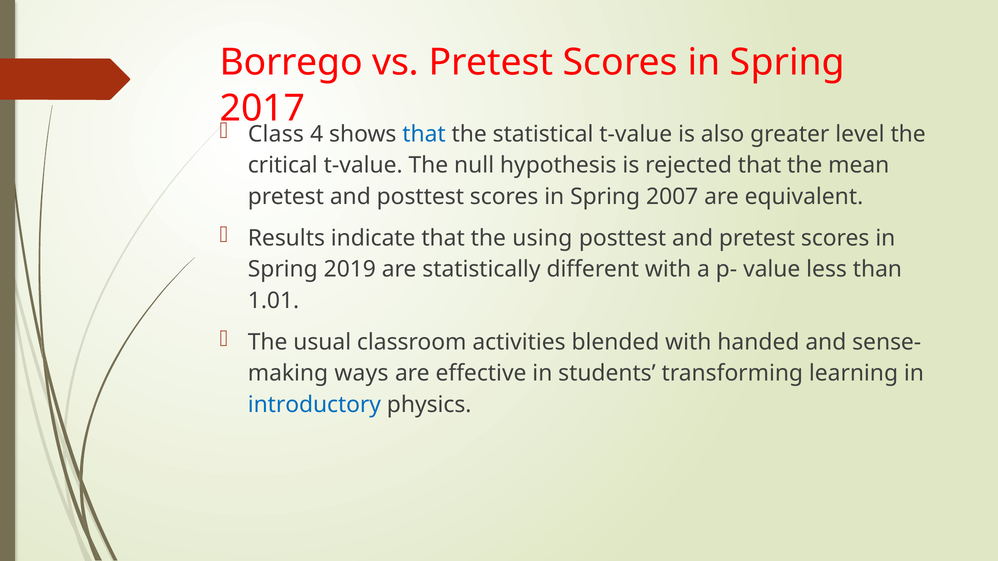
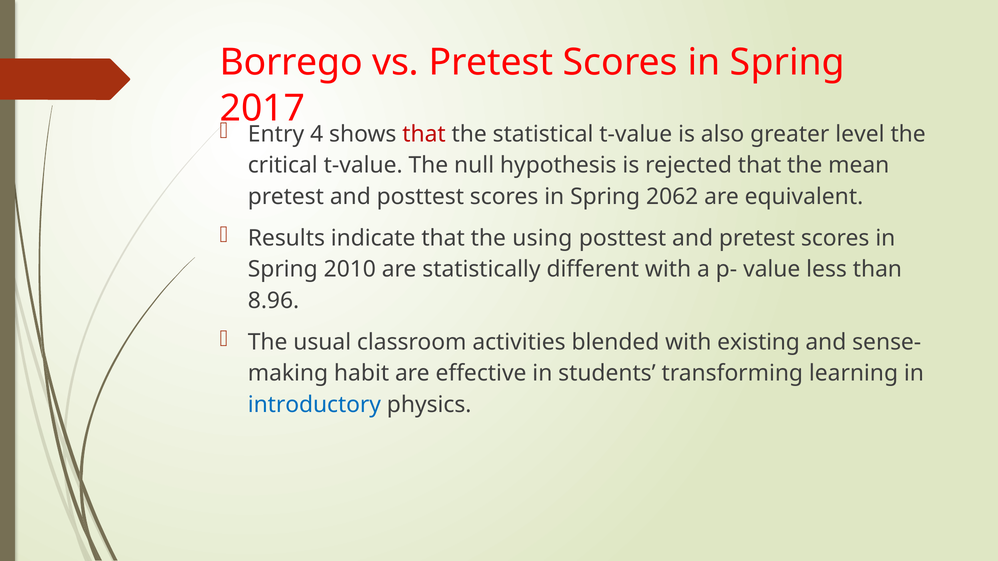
Class: Class -> Entry (276, 134)
that colour: blue -> red (424, 134)
2007: 2007 -> 2062 (672, 197)
2019: 2019 -> 2010 (350, 270)
1.01: 1.01 -> 8.96 (274, 301)
handed: handed -> existing (759, 342)
ways: ways -> habit (362, 374)
